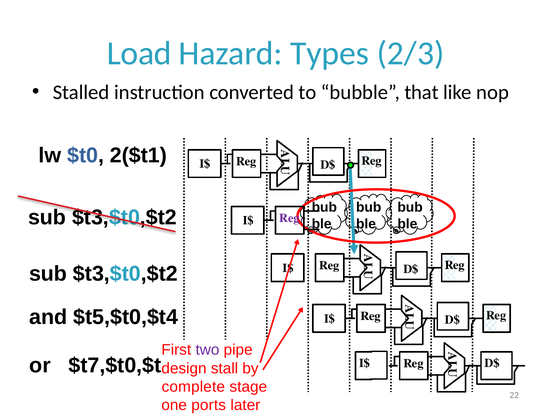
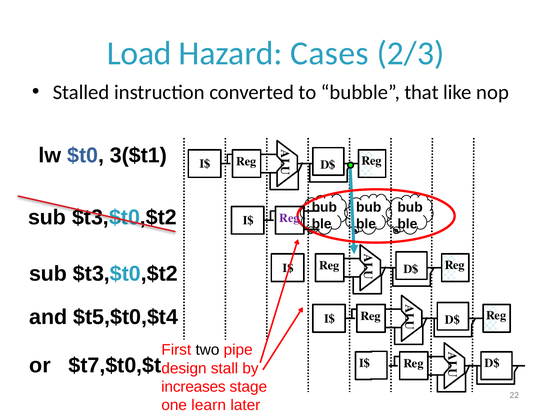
Types: Types -> Cases (329, 53)
2($t1: 2($t1 -> 3($t1 (138, 155)
two colour: purple -> black (207, 350)
complete: complete -> increases (193, 387)
ports: ports -> learn (209, 405)
